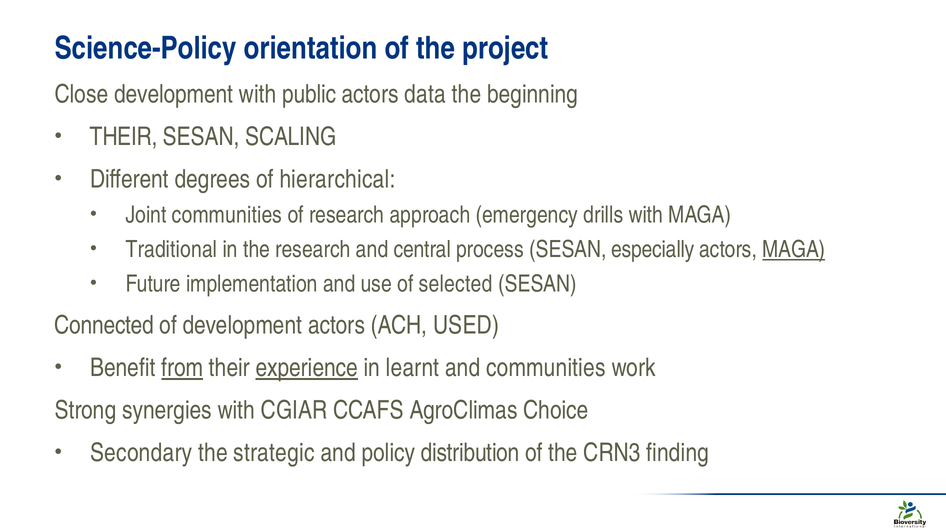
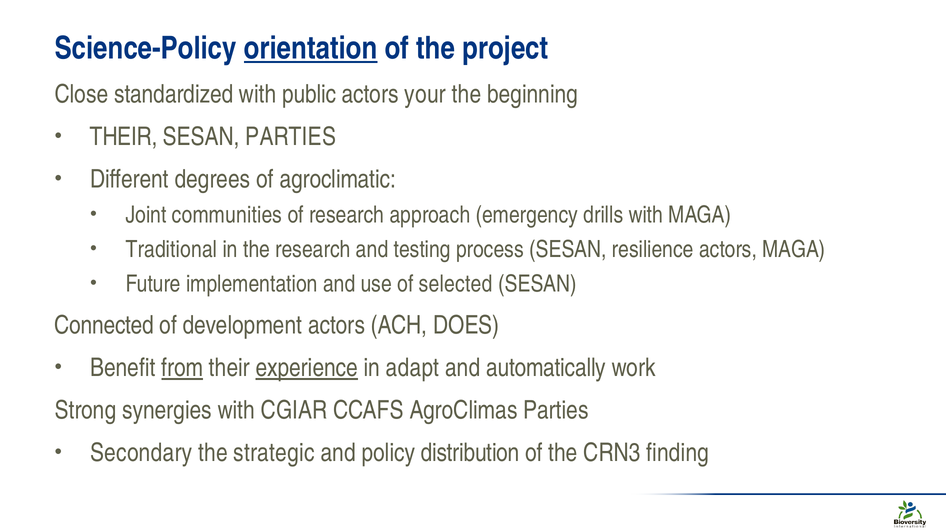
orientation underline: none -> present (311, 48)
Close development: development -> standardized (174, 94)
data: data -> your (425, 94)
SESAN SCALING: SCALING -> PARTIES (291, 137)
hierarchical: hierarchical -> agroclimatic (338, 179)
central: central -> testing (422, 249)
especially: especially -> resilience (653, 249)
MAGA underline: present -> none (794, 249)
USED: USED -> DOES (466, 326)
learnt: learnt -> adapt (413, 368)
and communities: communities -> automatically (546, 368)
AgroClimas Choice: Choice -> Parties (556, 411)
